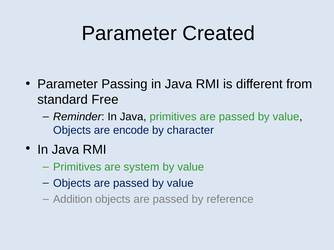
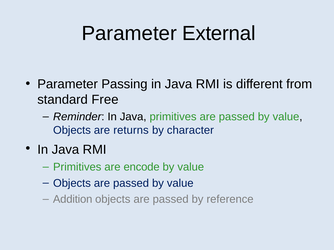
Created: Created -> External (219, 33)
encode: encode -> returns (131, 130)
system: system -> encode (142, 167)
